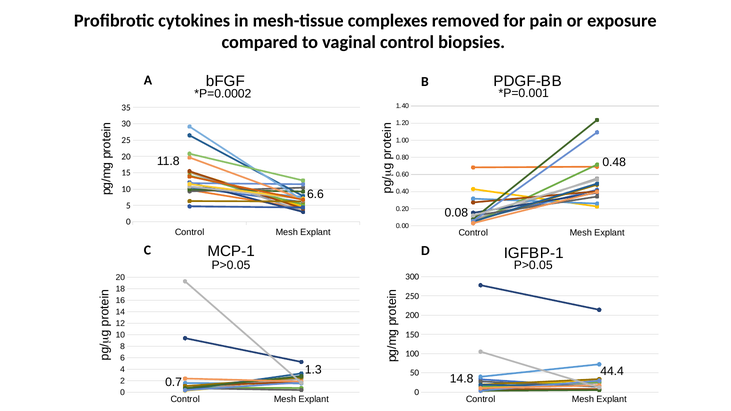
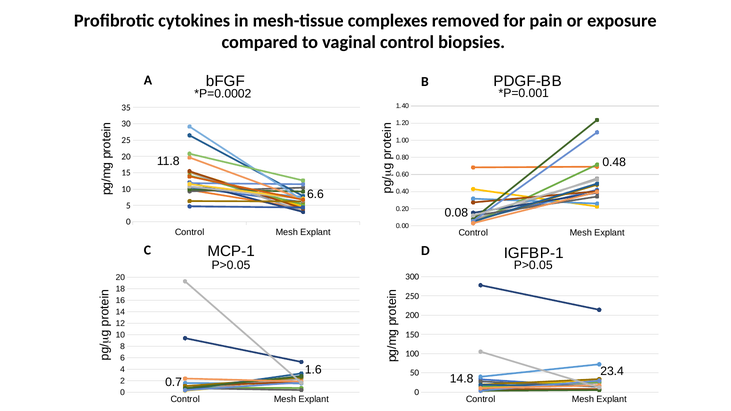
1.3: 1.3 -> 1.6 (313, 370)
44.4: 44.4 -> 23.4 (612, 371)
